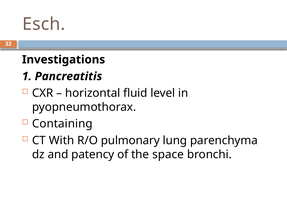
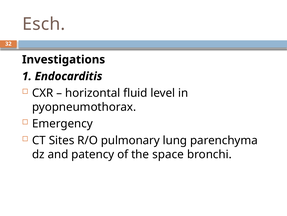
Pancreatitis: Pancreatitis -> Endocarditis (69, 76)
Containing: Containing -> Emergency (62, 123)
With: With -> Sites (62, 140)
